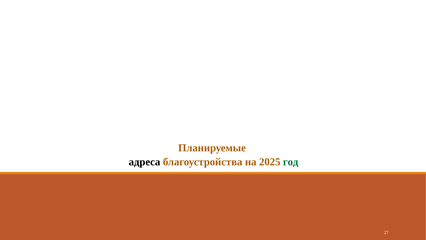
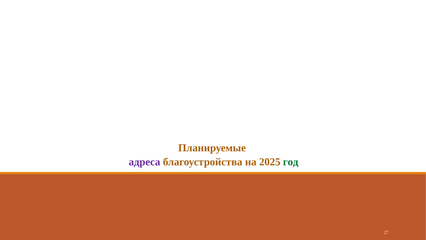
адреса colour: black -> purple (144, 162)
